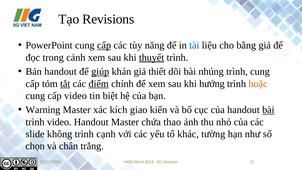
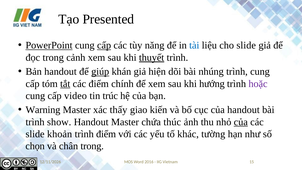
Revisions: Revisions -> Presented (108, 19)
PowerPoint underline: none -> present (49, 45)
cho bằng: bằng -> slide (246, 45)
thiết: thiết -> hiện (157, 72)
điểm underline: present -> none (99, 84)
hoặc colour: orange -> purple (258, 84)
biệt: biệt -> trúc (110, 96)
kích: kích -> thấy (119, 110)
bài underline: present -> none (268, 110)
trình video: video -> show (59, 122)
thao: thao -> thúc (172, 122)
của underline: none -> present (241, 122)
không: không -> khoản (60, 134)
trình cạnh: cạnh -> điểm (106, 134)
chân trắng: trắng -> trong (92, 146)
